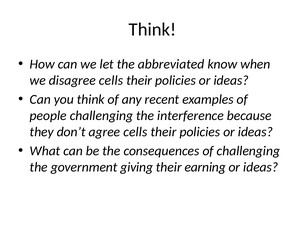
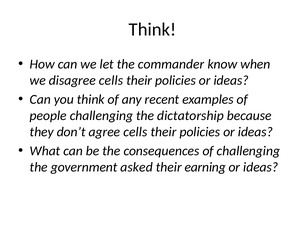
abbreviated: abbreviated -> commander (171, 64)
interference: interference -> dictatorship (191, 116)
giving: giving -> asked (137, 167)
